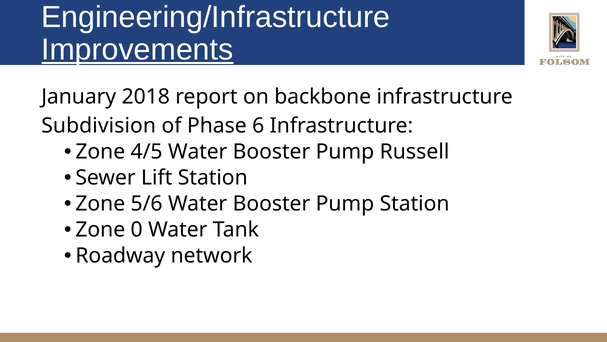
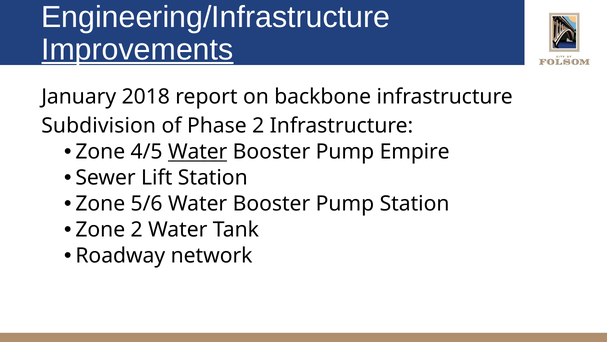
Phase 6: 6 -> 2 (258, 126)
Water underline: none -> present (198, 152)
Russell: Russell -> Empire (415, 152)
Zone 0: 0 -> 2 (137, 230)
